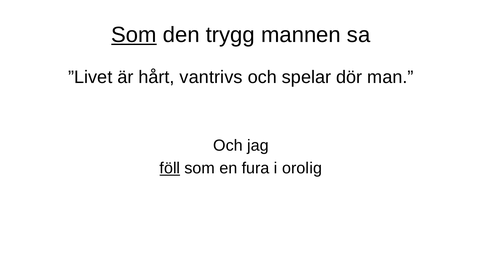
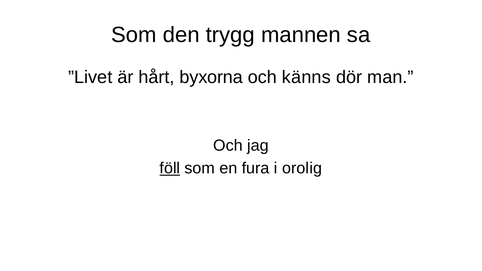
Som underline: present -> none (134, 35)
vantrivs: vantrivs -> byxorna (211, 77)
spelar: spelar -> känns (306, 77)
